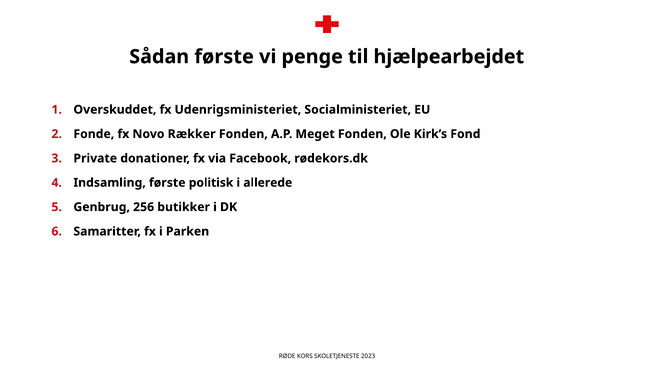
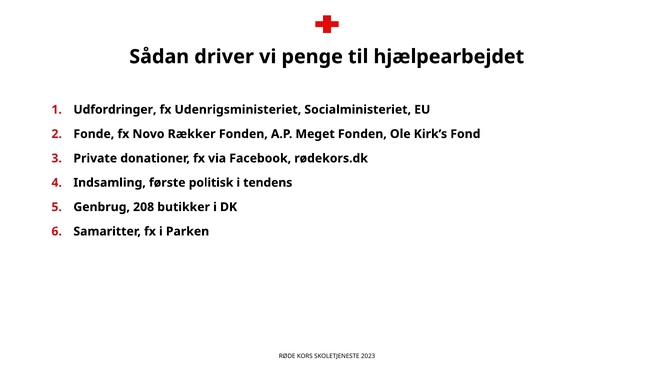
Sådan første: første -> driver (224, 57)
Overskuddet: Overskuddet -> Udfordringer (115, 110)
allerede: allerede -> tendens (268, 183)
256: 256 -> 208 (144, 207)
